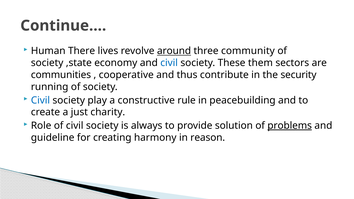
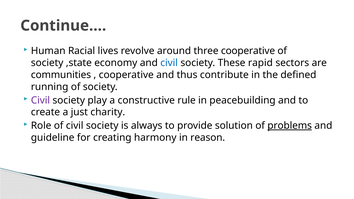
There: There -> Racial (82, 51)
around underline: present -> none (174, 51)
three community: community -> cooperative (248, 51)
them: them -> rapid (260, 63)
security: security -> defined (298, 75)
Civil colour: blue -> purple (40, 100)
